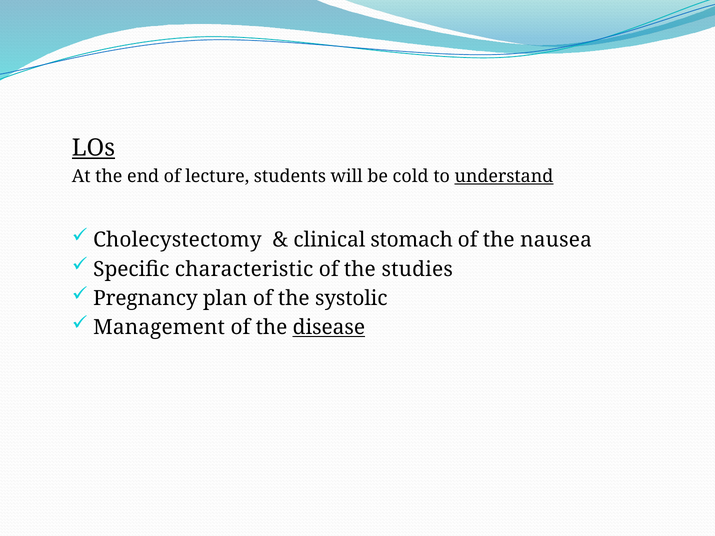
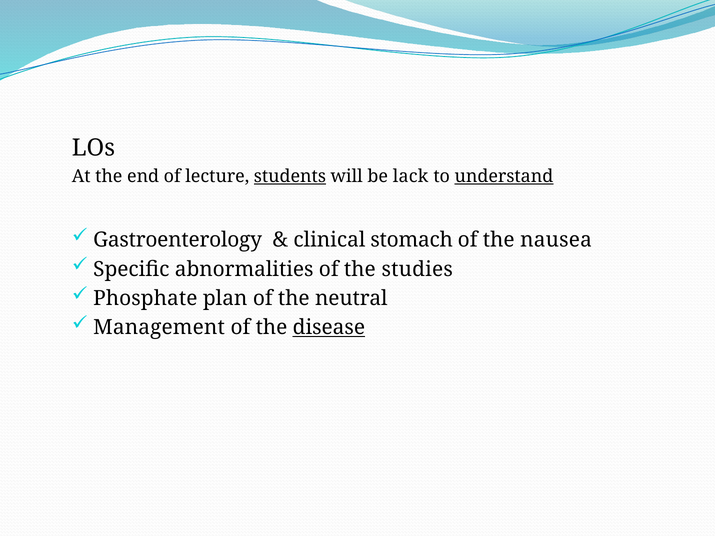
LOs underline: present -> none (93, 148)
students underline: none -> present (290, 176)
cold: cold -> lack (411, 176)
Cholecystectomy: Cholecystectomy -> Gastroenterology (178, 240)
characteristic: characteristic -> abnormalities (244, 269)
Pregnancy: Pregnancy -> Phosphate (145, 298)
systolic: systolic -> neutral (351, 298)
